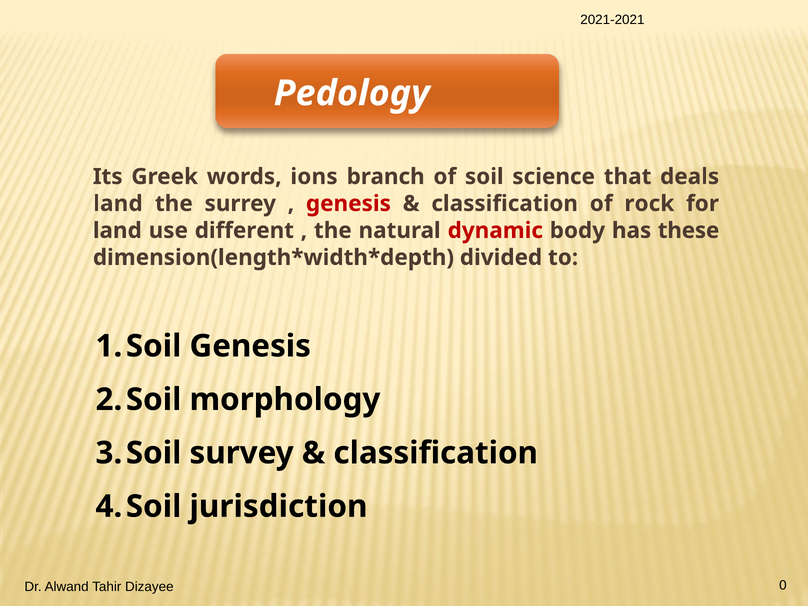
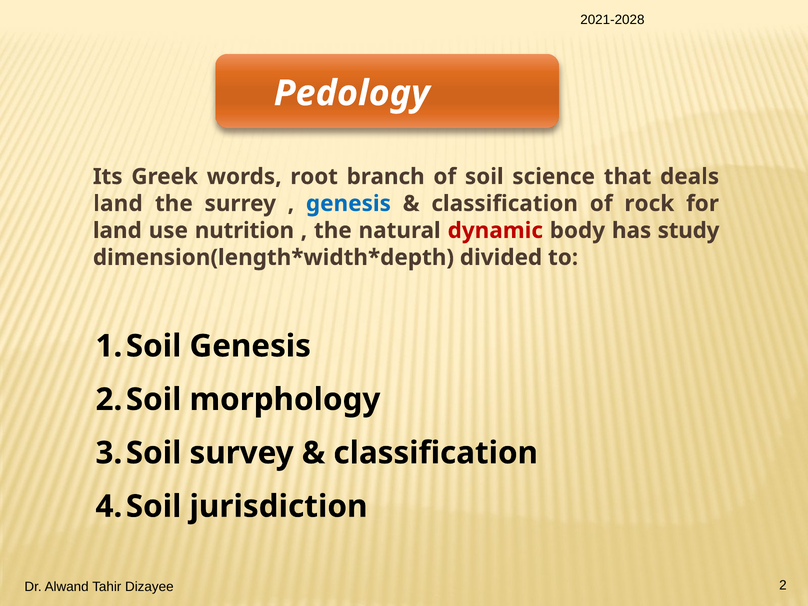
2021-2021: 2021-2021 -> 2021-2028 (612, 20)
ions: ions -> root (314, 177)
genesis colour: red -> blue (348, 204)
different: different -> nutrition (244, 231)
these: these -> study (689, 231)
0: 0 -> 2 (783, 585)
